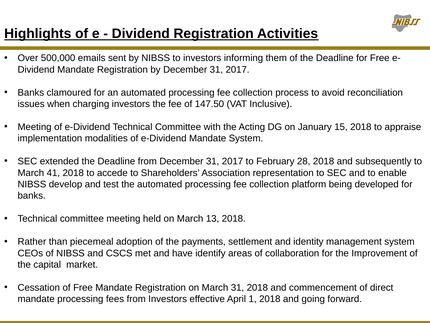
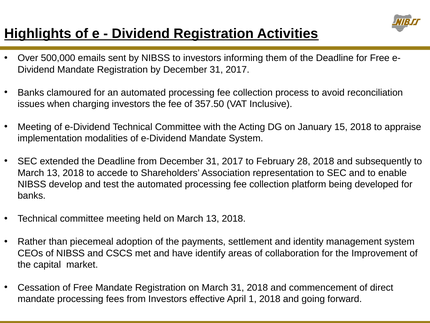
147.50: 147.50 -> 357.50 (209, 104)
41: 41 -> 13 (53, 173)
